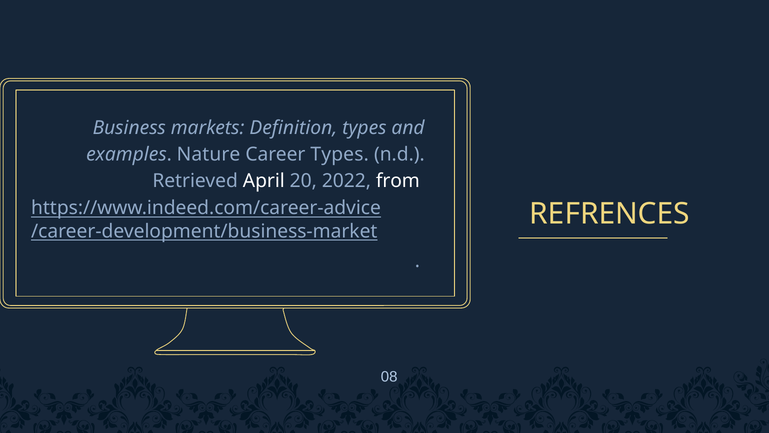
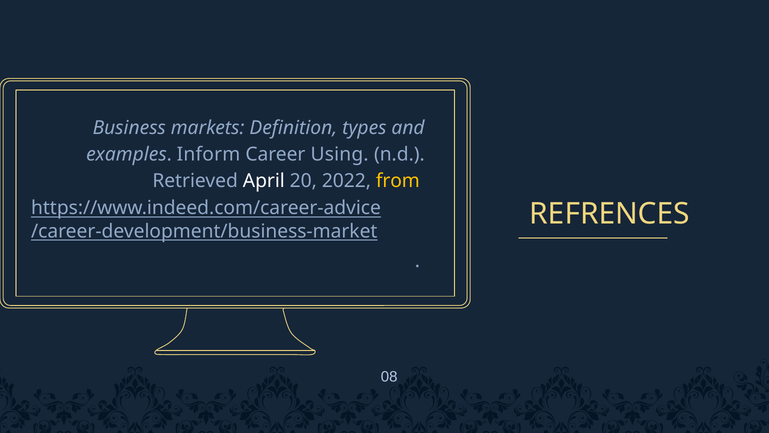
Nature: Nature -> Inform (208, 154)
Career Types: Types -> Using (340, 154)
from colour: white -> yellow (398, 181)
